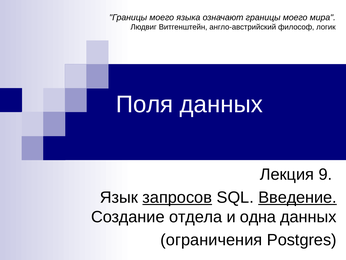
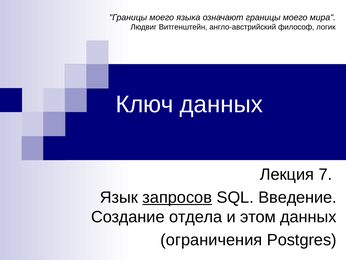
Поля: Поля -> Ключ (145, 104)
9: 9 -> 7 (325, 174)
Введение underline: present -> none (298, 197)
одна: одна -> этом (258, 217)
